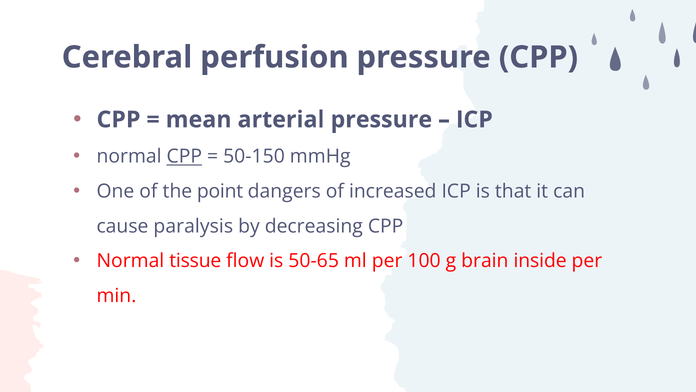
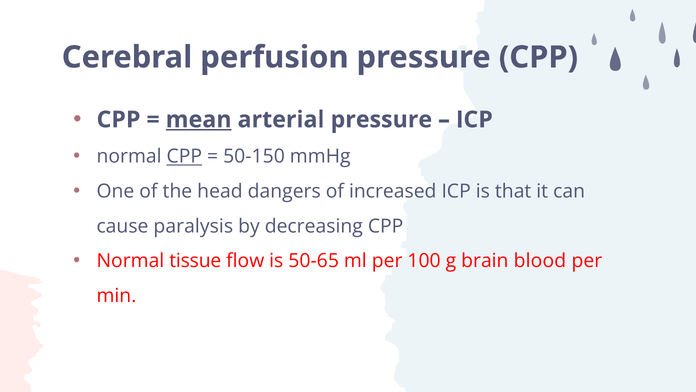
mean underline: none -> present (199, 119)
point: point -> head (220, 191)
inside: inside -> blood (540, 261)
